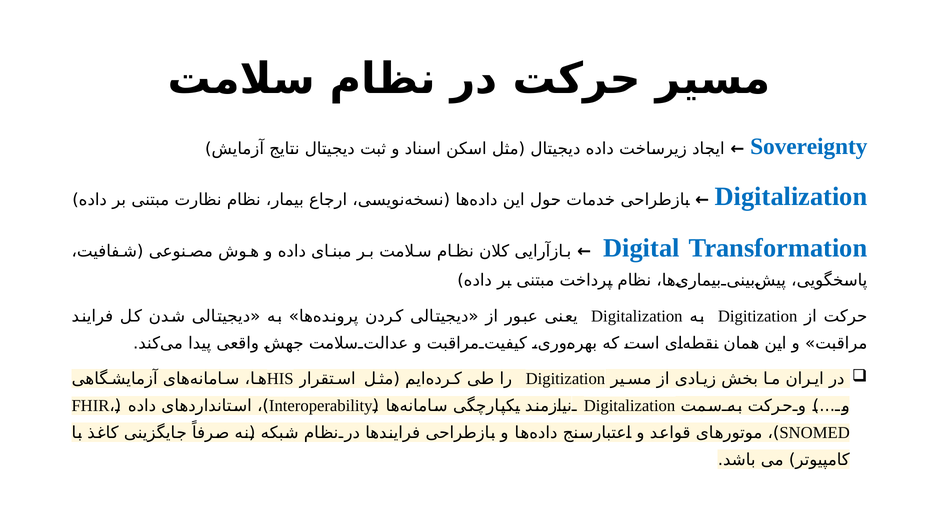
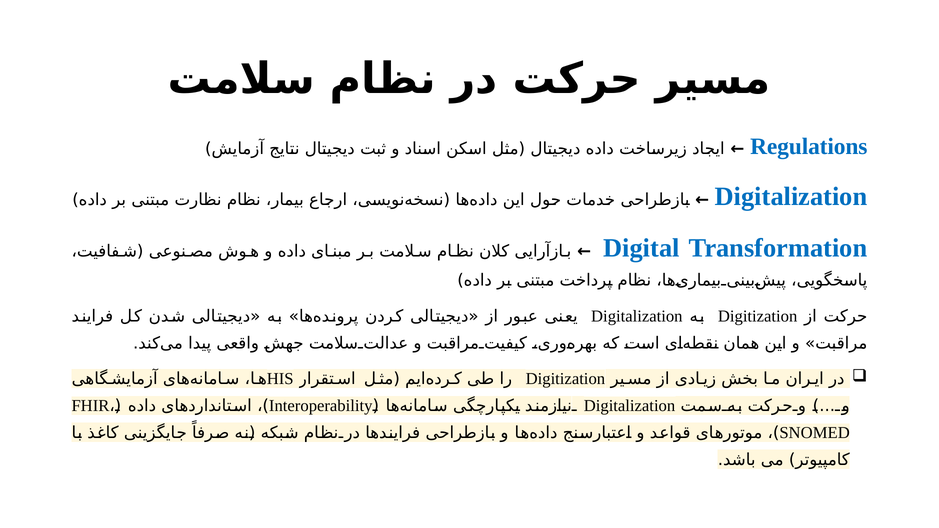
Sovereignty: Sovereignty -> Regulations (809, 147)
